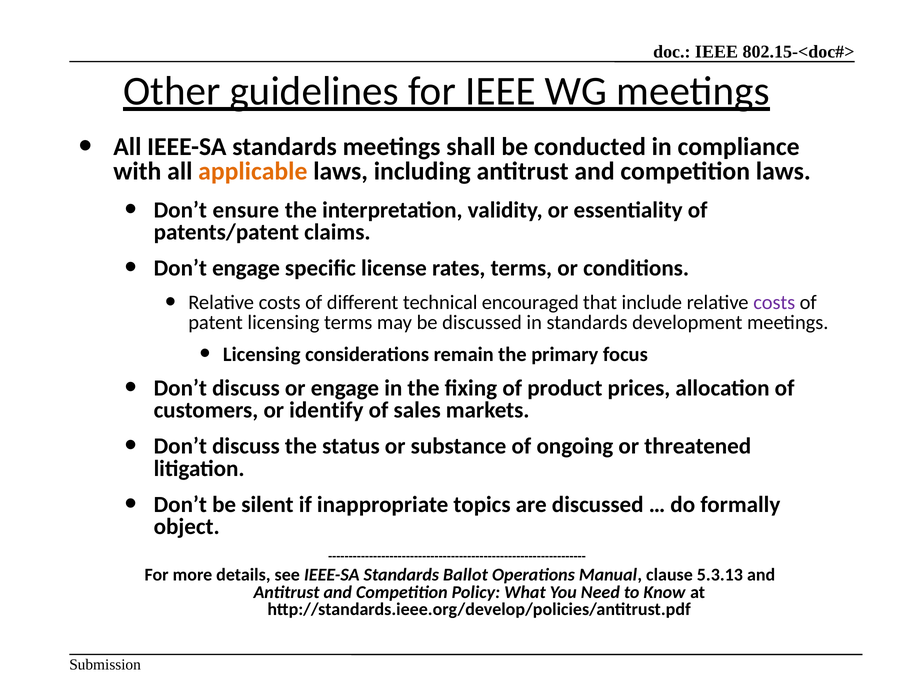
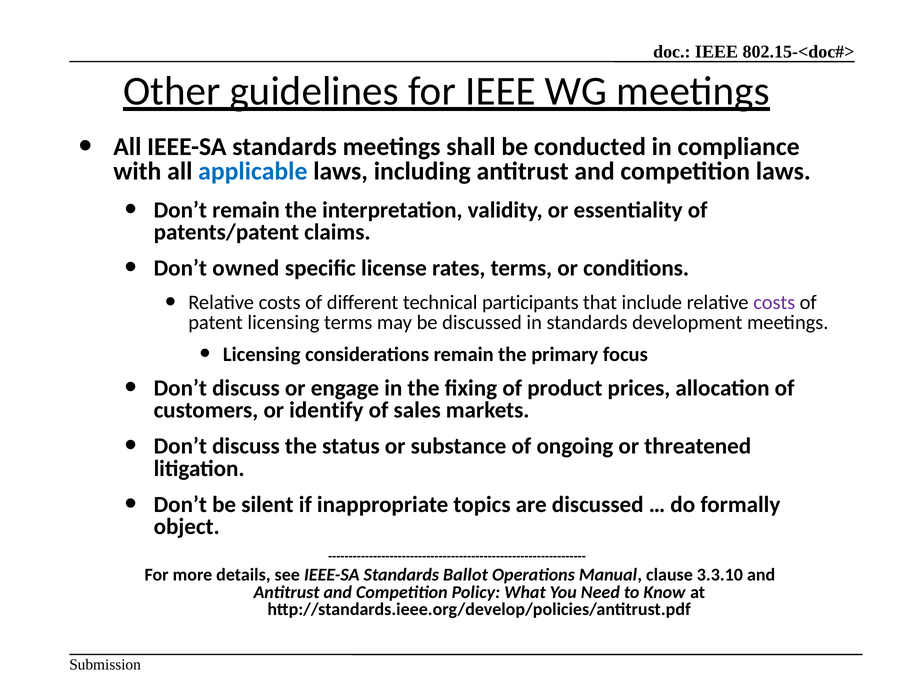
applicable colour: orange -> blue (253, 171)
Don’t ensure: ensure -> remain (246, 210)
Don’t engage: engage -> owned (246, 268)
encouraged: encouraged -> participants (530, 303)
5.3.13: 5.3.13 -> 3.3.10 (720, 575)
